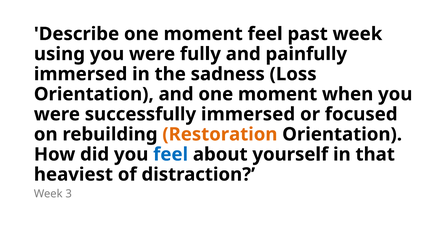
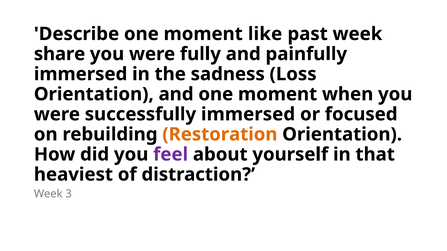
moment feel: feel -> like (265, 34)
using: using -> share (60, 54)
feel colour: blue -> purple (171, 155)
